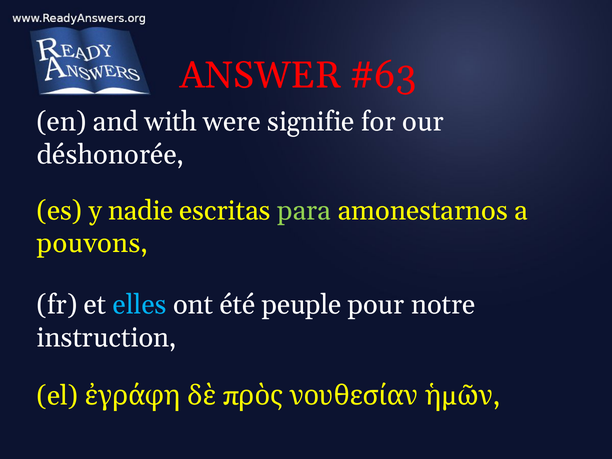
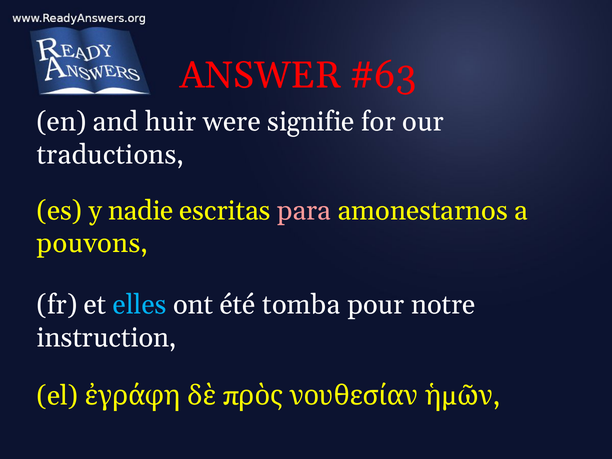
with: with -> huir (171, 122)
déshonorée: déshonorée -> traductions (110, 155)
para colour: light green -> pink (304, 211)
peuple: peuple -> tomba (301, 305)
